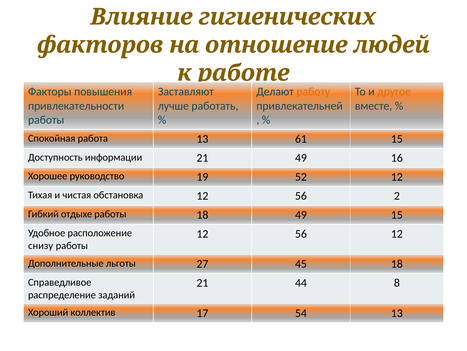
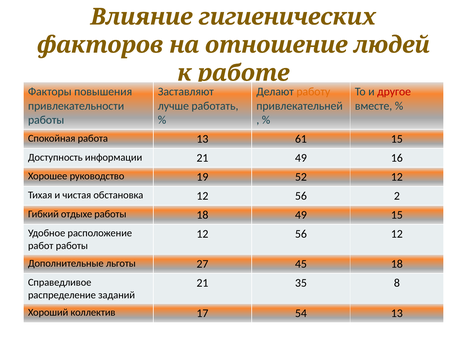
другое colour: orange -> red (394, 91)
снизу: снизу -> работ (41, 245)
44: 44 -> 35 (301, 282)
